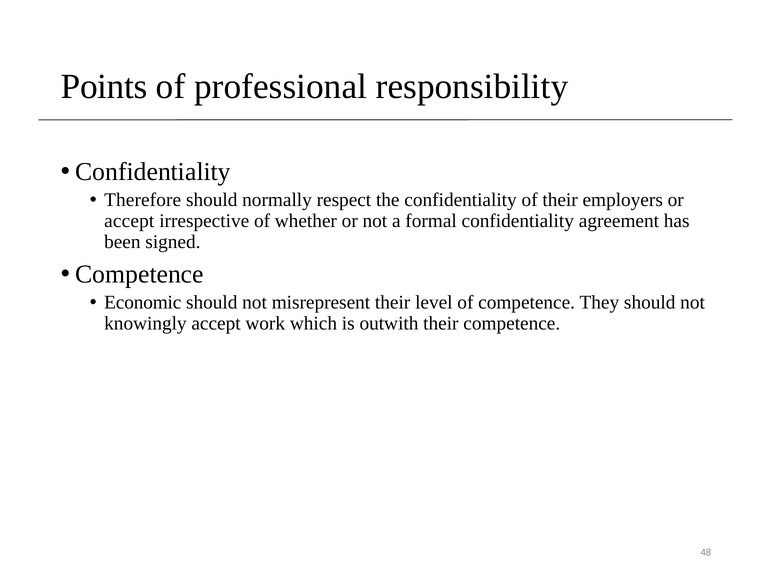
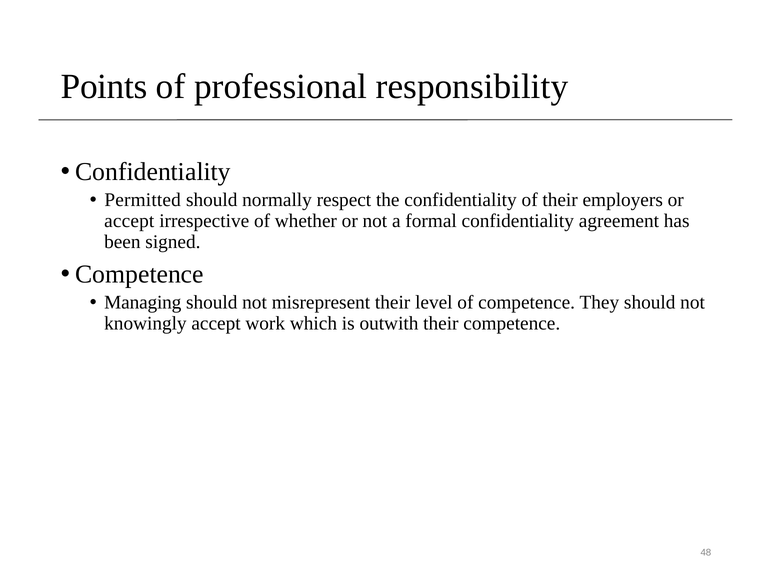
Therefore: Therefore -> Permitted (143, 200)
Economic: Economic -> Managing (143, 302)
